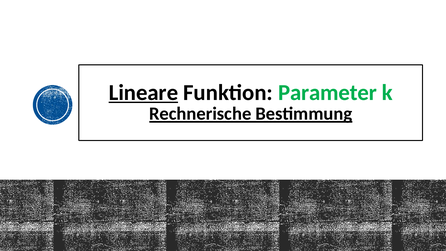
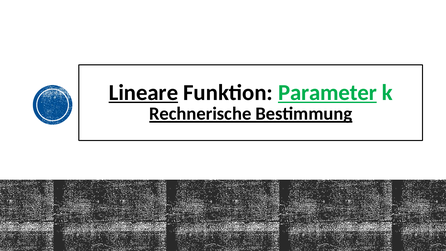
Parameter underline: none -> present (328, 93)
